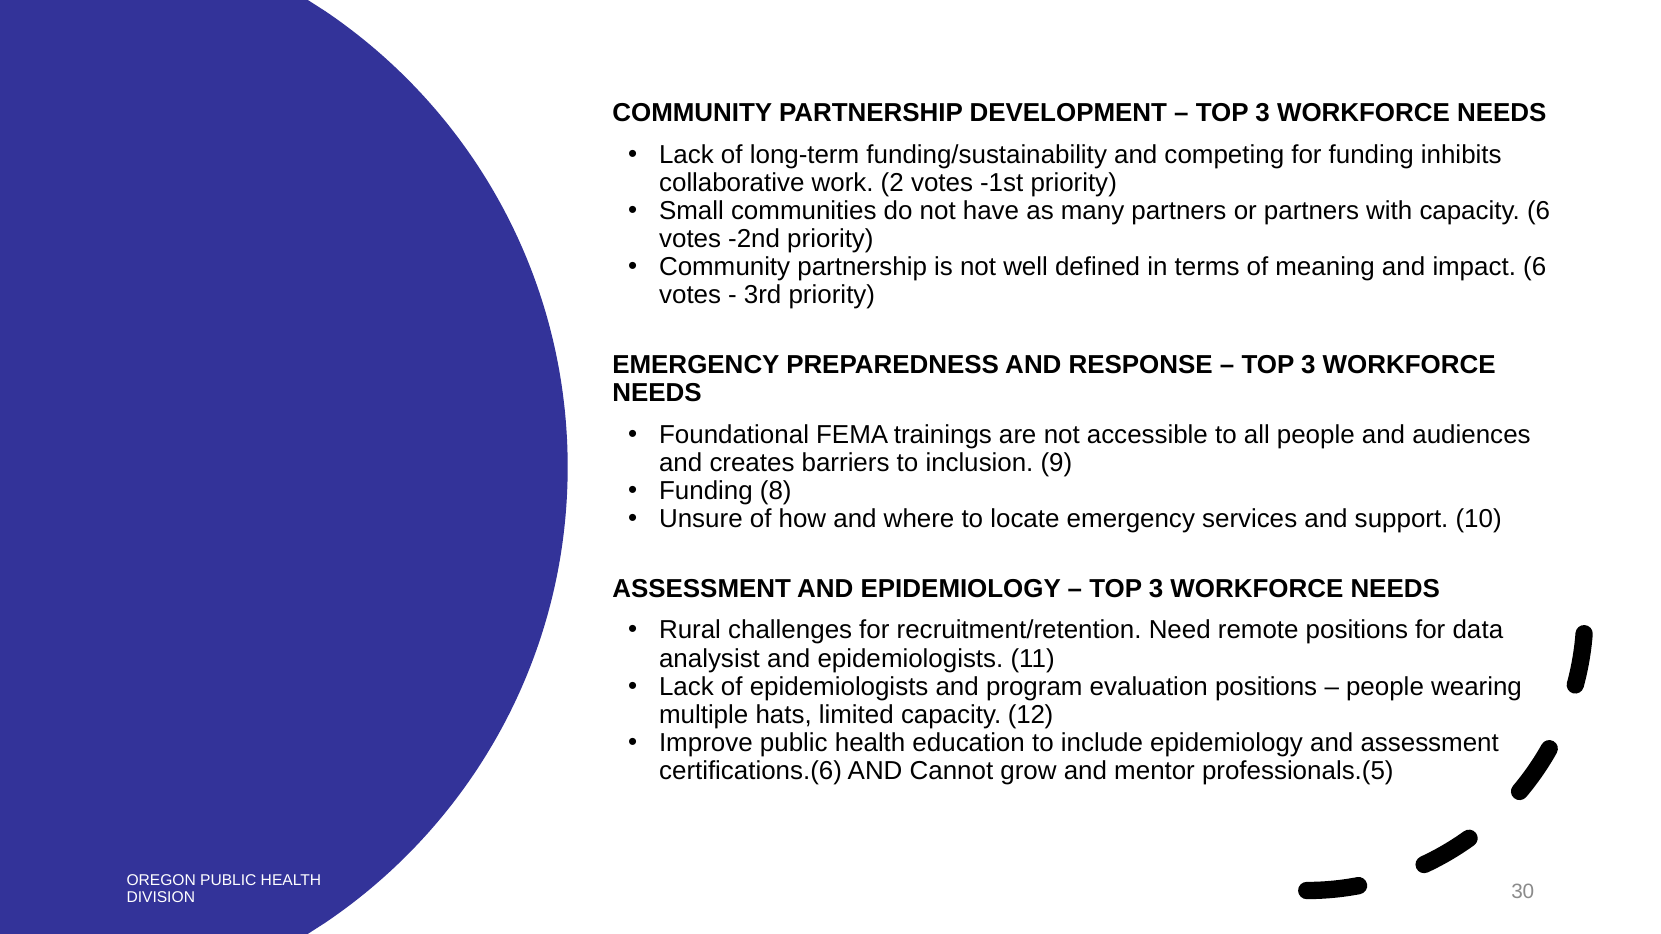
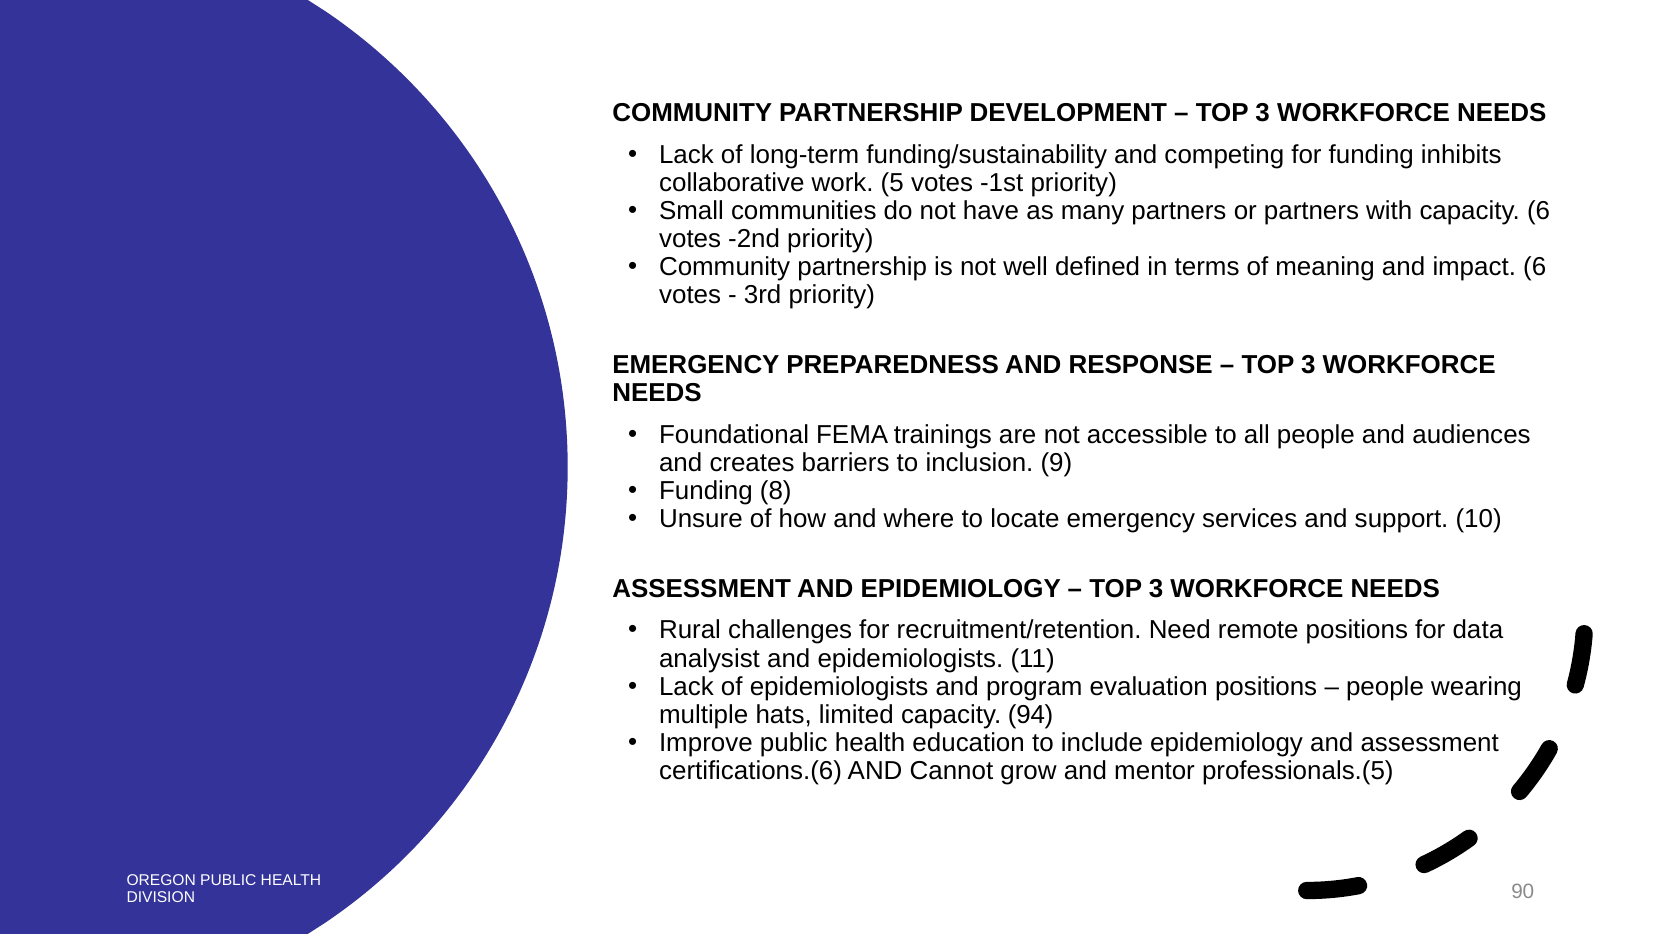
2: 2 -> 5 (892, 183)
12: 12 -> 94 (1031, 715)
30: 30 -> 90 (1523, 892)
